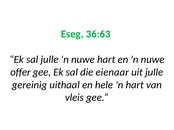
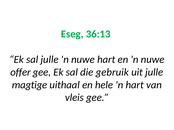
36:63: 36:63 -> 36:13 (98, 34)
eienaar: eienaar -> gebruik (112, 72)
gereinig: gereinig -> magtige (30, 85)
